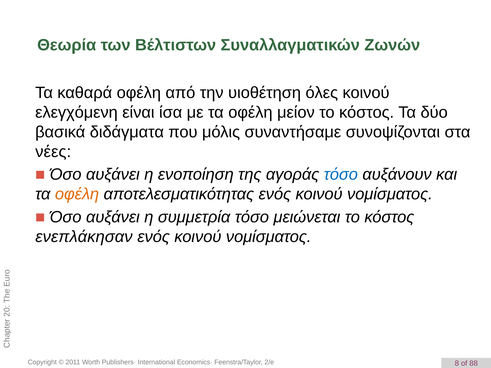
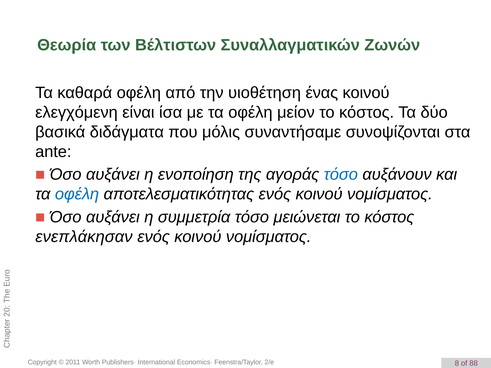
όλες: όλες -> ένας (322, 93)
νέες: νέες -> ante (53, 152)
οφέλη colour: orange -> blue (77, 194)
